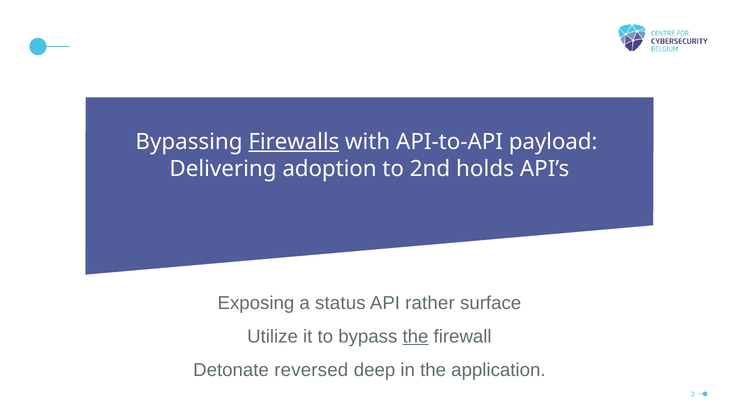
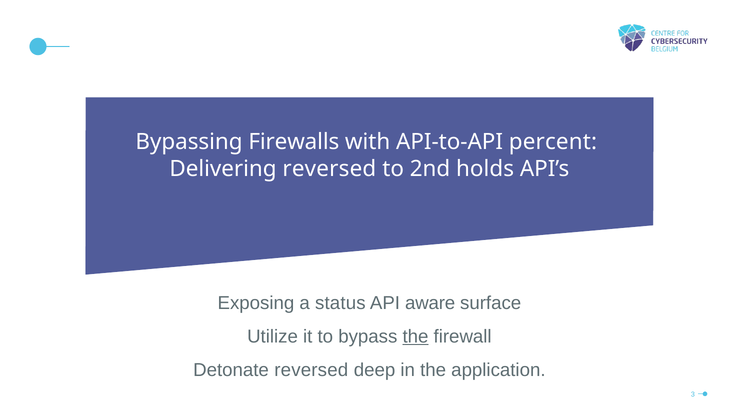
Firewalls underline: present -> none (294, 142)
payload: payload -> percent (553, 142)
Delivering adoption: adoption -> reversed (329, 169)
rather: rather -> aware (430, 303)
